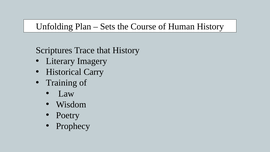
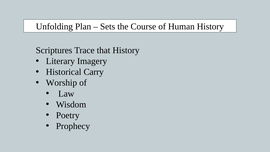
Training: Training -> Worship (61, 83)
